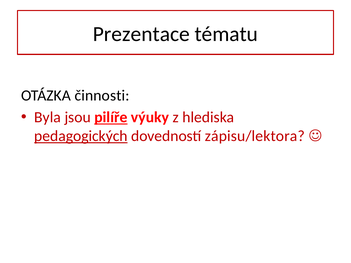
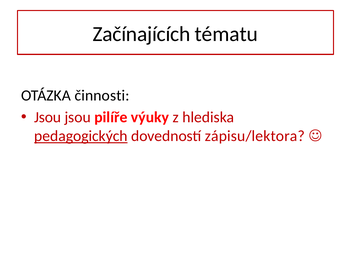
Prezentace: Prezentace -> Začínajících (141, 34)
Byla: Byla -> Jsou (48, 117)
pilíře underline: present -> none (111, 117)
